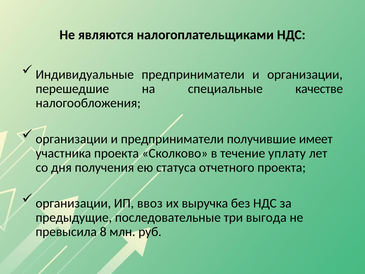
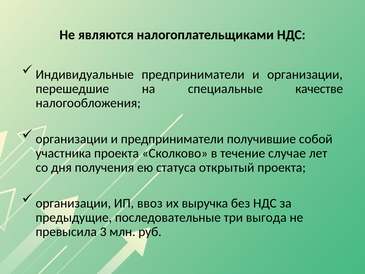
имеет: имеет -> собой (316, 139)
уплату: уплату -> случае (287, 153)
отчетного: отчетного -> открытый (227, 167)
8: 8 -> 3 (103, 232)
